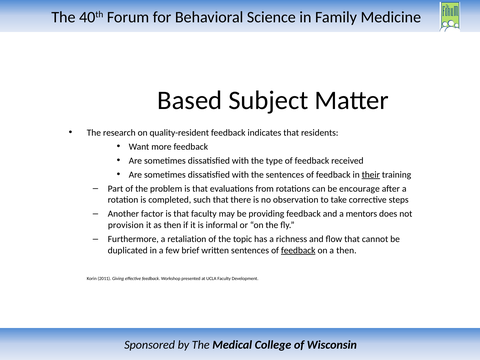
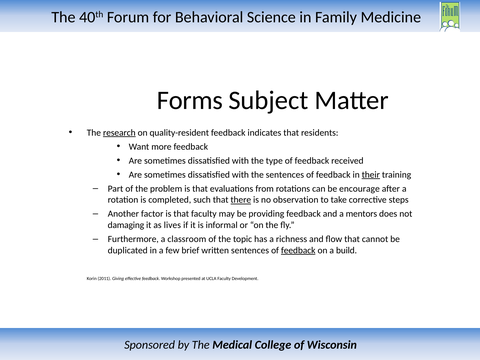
Based: Based -> Forms (190, 100)
research underline: none -> present (119, 133)
there underline: none -> present (241, 200)
provision: provision -> damaging (126, 225)
as then: then -> lives (172, 225)
retaliation: retaliation -> classroom (187, 239)
a then: then -> build (347, 250)
